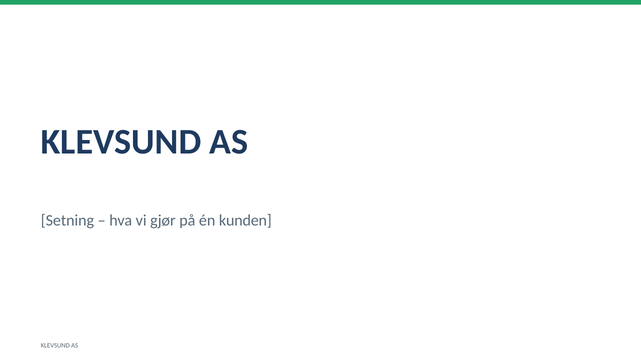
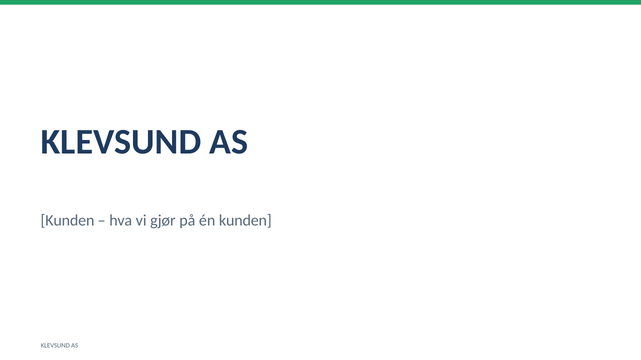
Setning: Setning -> Kunden (68, 221)
